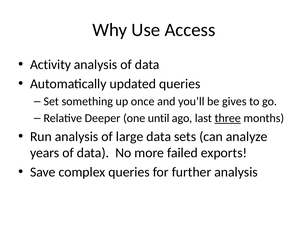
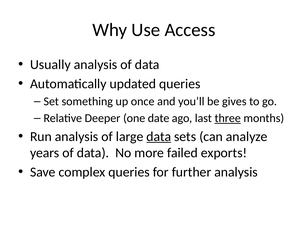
Activity: Activity -> Usually (50, 65)
until: until -> date (159, 118)
data underline: none -> present (159, 137)
